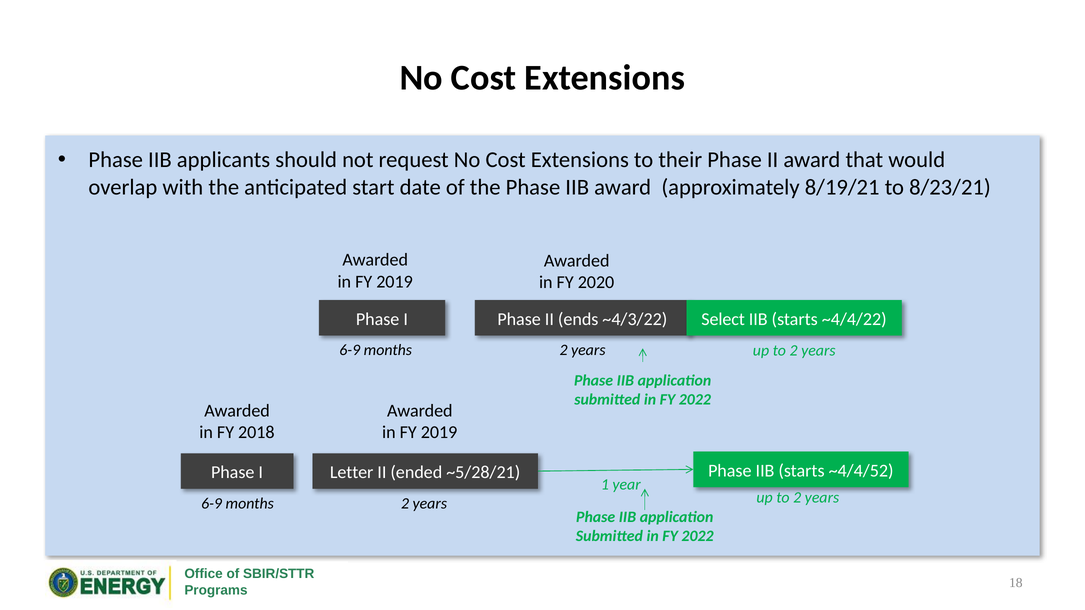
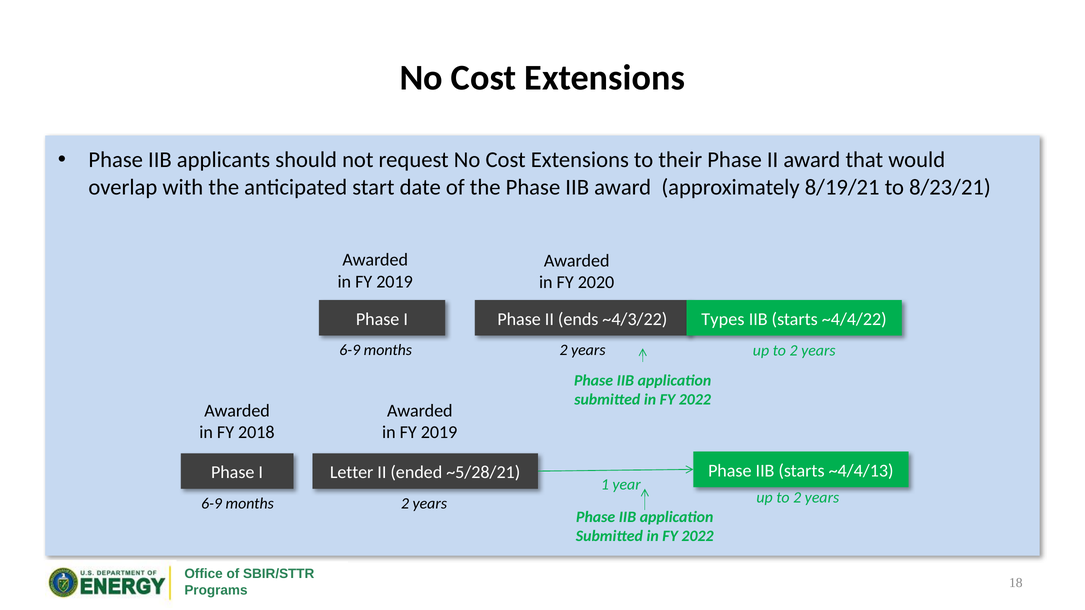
Select: Select -> Types (723, 319)
~4/4/52: ~4/4/52 -> ~4/4/13 (861, 471)
